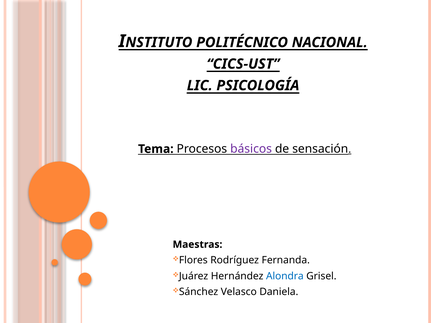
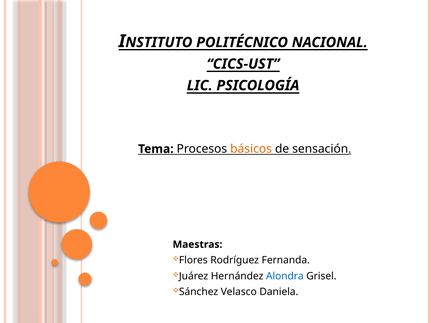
básicos colour: purple -> orange (251, 149)
